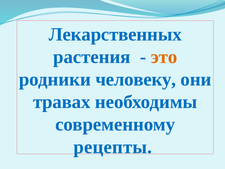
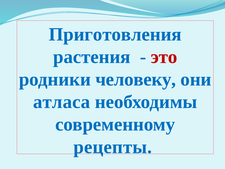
Лекарственных: Лекарственных -> Приготовления (115, 34)
это colour: orange -> red (164, 57)
травах: травах -> атласа (62, 102)
